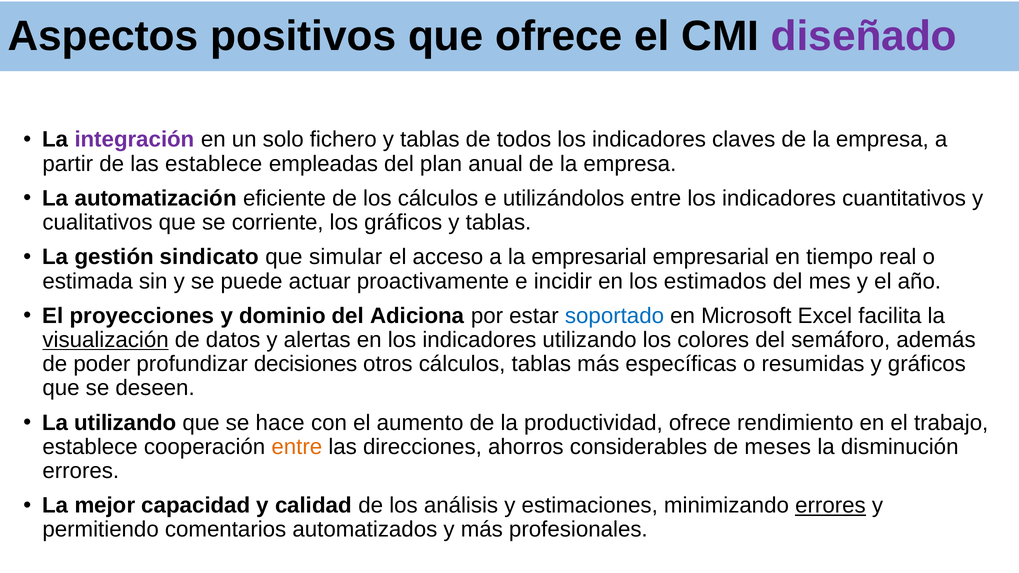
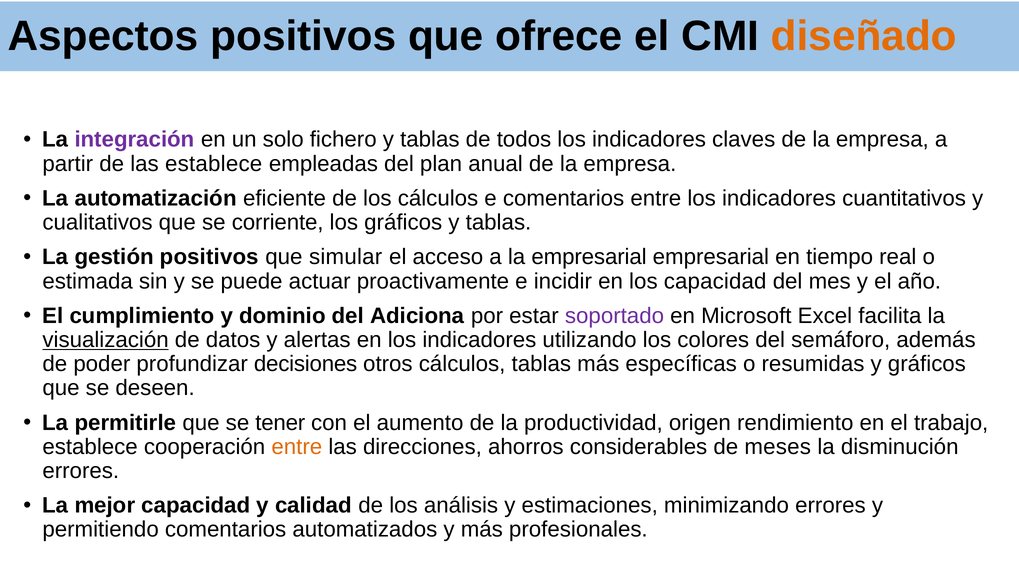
diseñado colour: purple -> orange (864, 36)
e utilizándolos: utilizándolos -> comentarios (564, 198)
gestión sindicato: sindicato -> positivos (209, 257)
los estimados: estimados -> capacidad (715, 281)
proyecciones: proyecciones -> cumplimiento (142, 316)
soportado colour: blue -> purple (615, 316)
La utilizando: utilizando -> permitirle (125, 423)
hace: hace -> tener (280, 423)
productividad ofrece: ofrece -> origen (700, 423)
errores underline: present -> none (830, 506)
